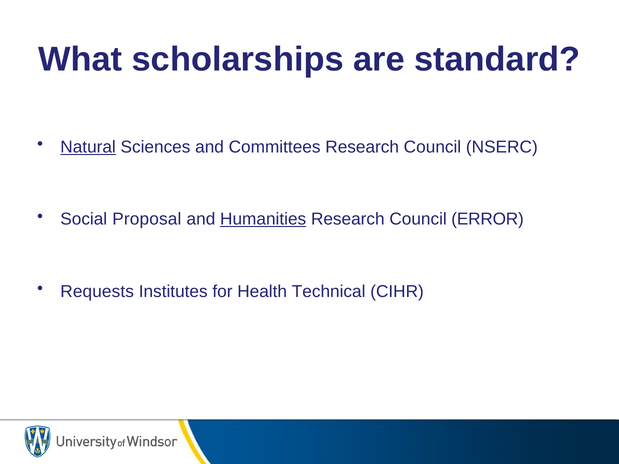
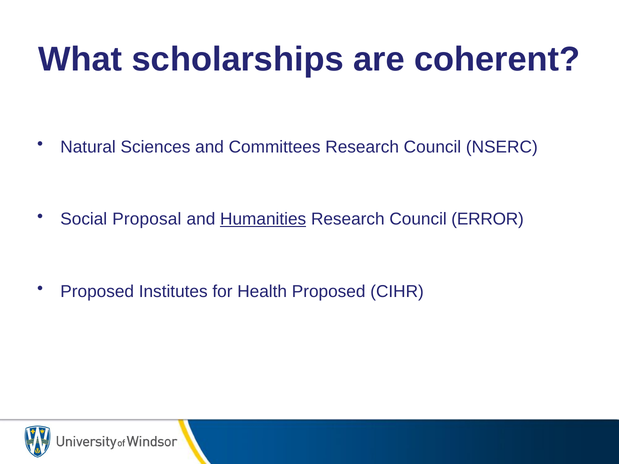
standard: standard -> coherent (497, 60)
Natural underline: present -> none (88, 147)
Requests: Requests -> Proposed (97, 291)
Health Technical: Technical -> Proposed (329, 291)
